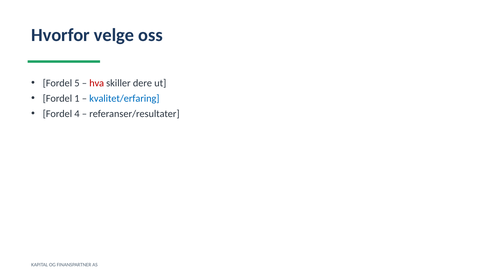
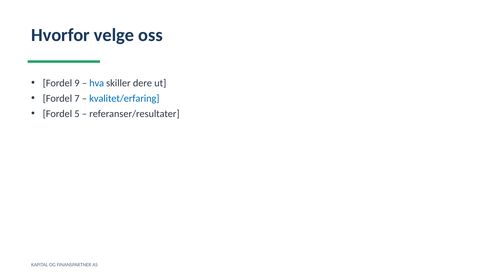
5: 5 -> 9 (77, 83)
hva colour: red -> blue (97, 83)
1: 1 -> 7 (77, 99)
4: 4 -> 5 (77, 114)
